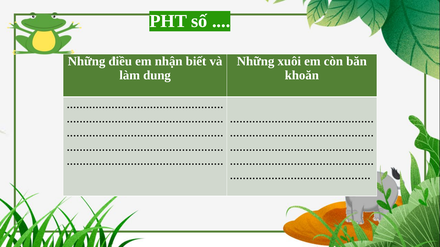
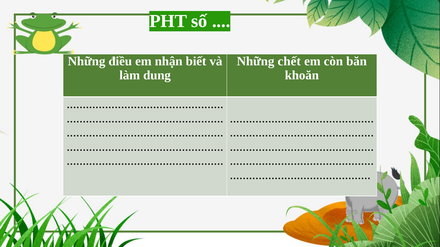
xuôi: xuôi -> chết (289, 61)
